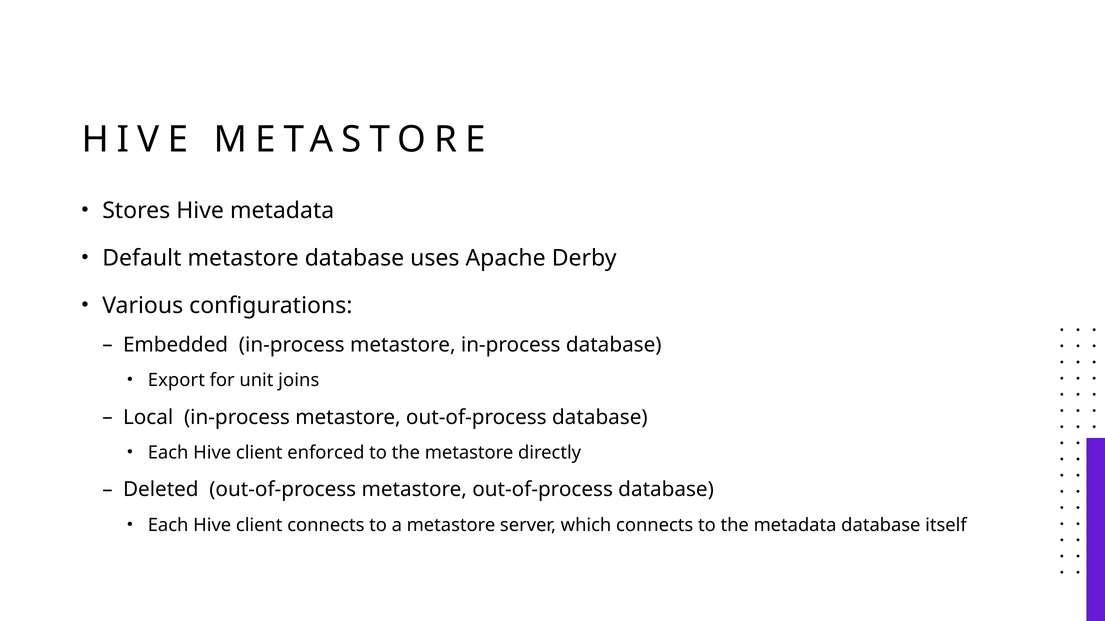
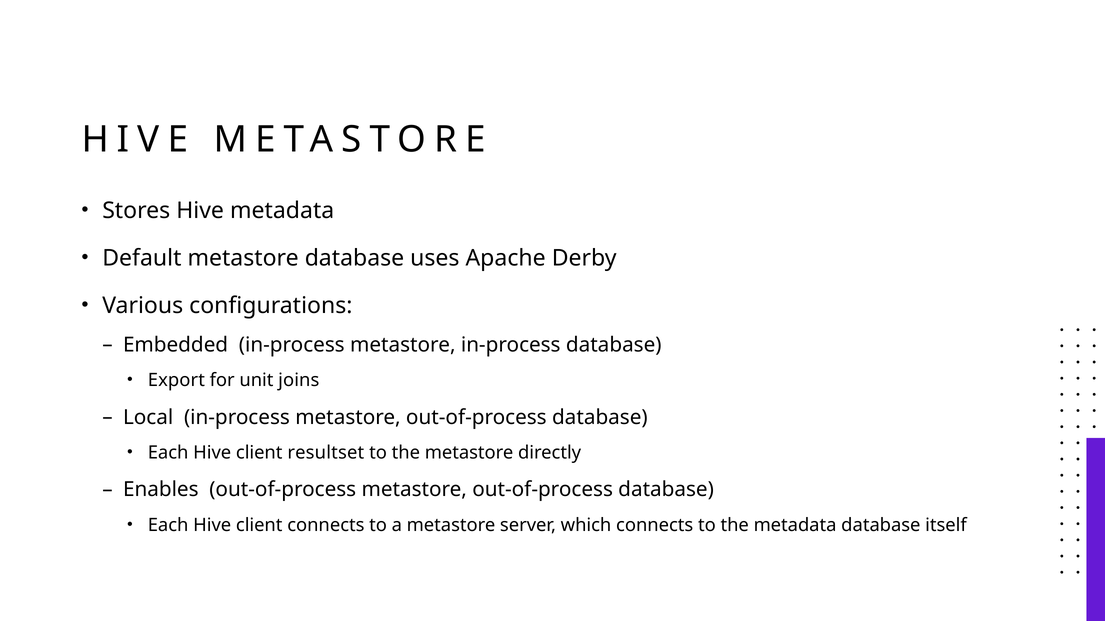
enforced: enforced -> resultset (326, 453)
Deleted: Deleted -> Enables (161, 490)
